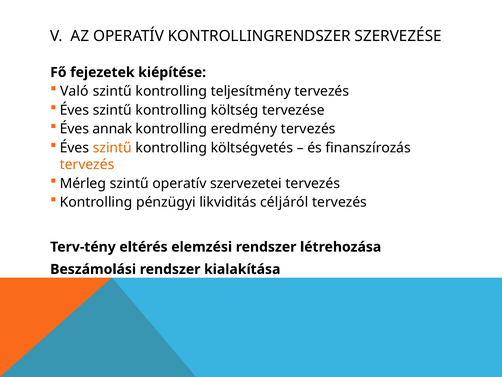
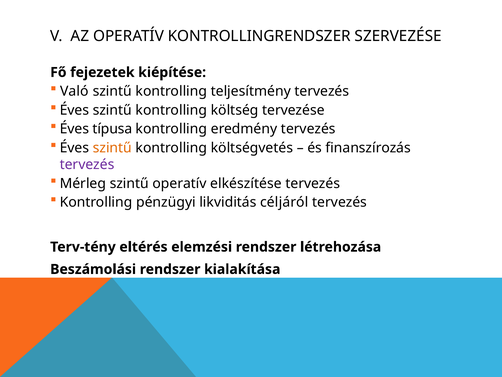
annak: annak -> típusa (112, 129)
tervezés colour: orange -> purple (87, 164)
szervezetei: szervezetei -> elkészítése (246, 183)
